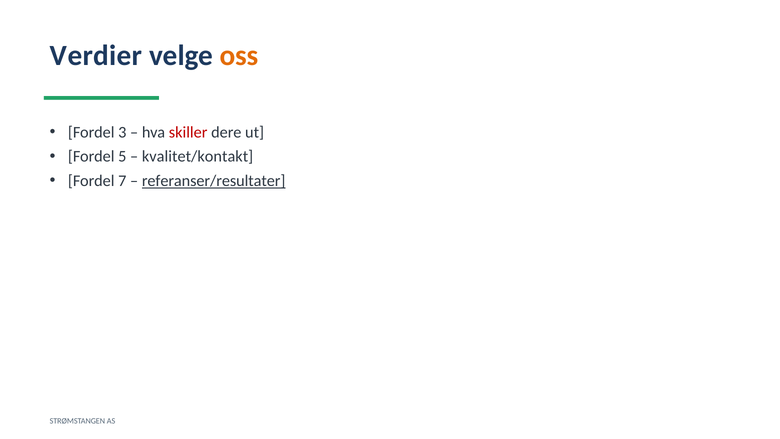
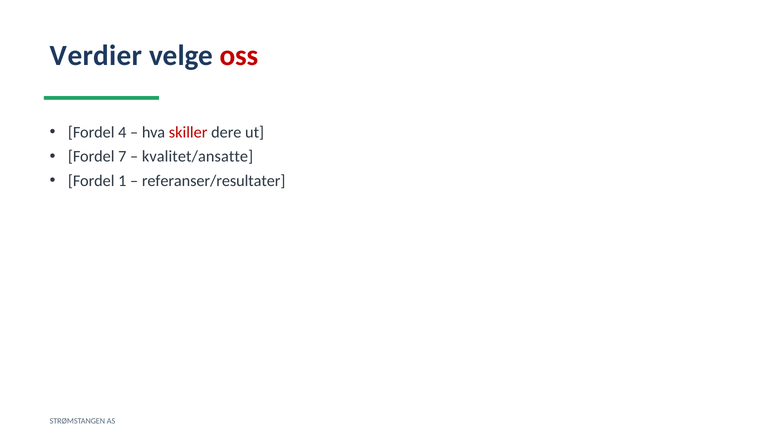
oss colour: orange -> red (239, 56)
3: 3 -> 4 (122, 132)
5: 5 -> 7 (122, 156)
kvalitet/kontakt: kvalitet/kontakt -> kvalitet/ansatte (198, 156)
7: 7 -> 1 (122, 181)
referanser/resultater underline: present -> none (214, 181)
